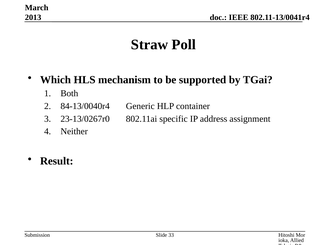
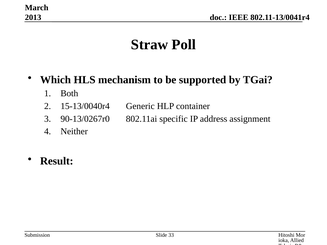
84-13/0040r4: 84-13/0040r4 -> 15-13/0040r4 (85, 106)
23-13/0267r0: 23-13/0267r0 -> 90-13/0267r0 (85, 119)
